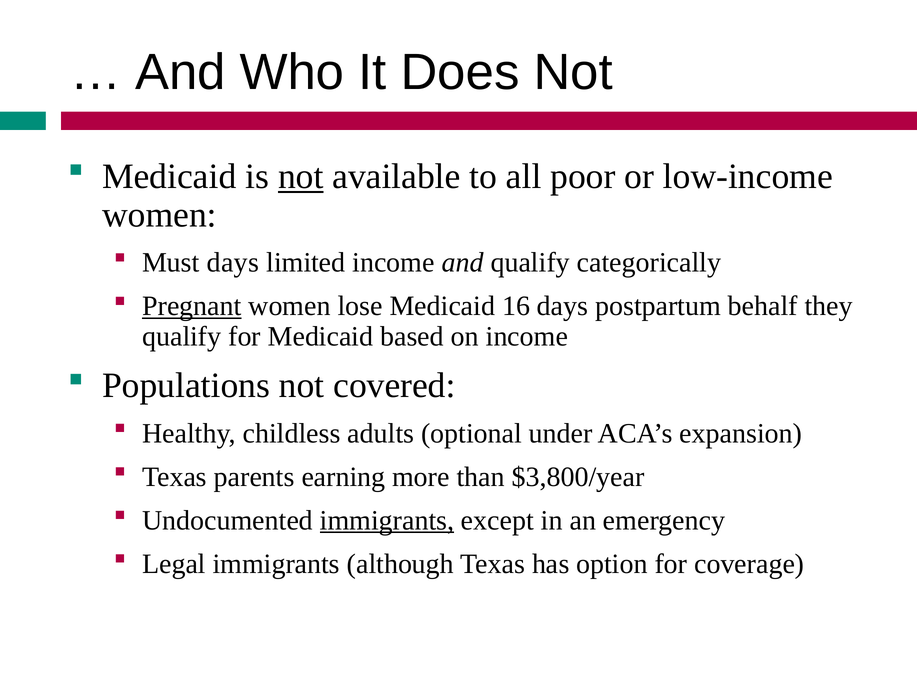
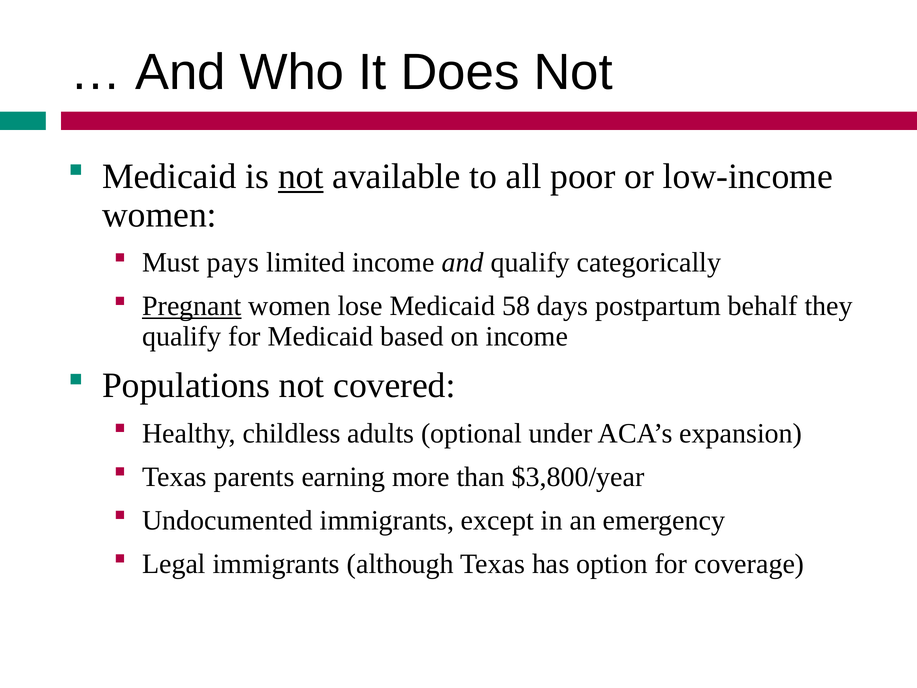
Must days: days -> pays (233, 263)
16: 16 -> 58 (516, 306)
immigrants underline: present -> none (387, 520)
